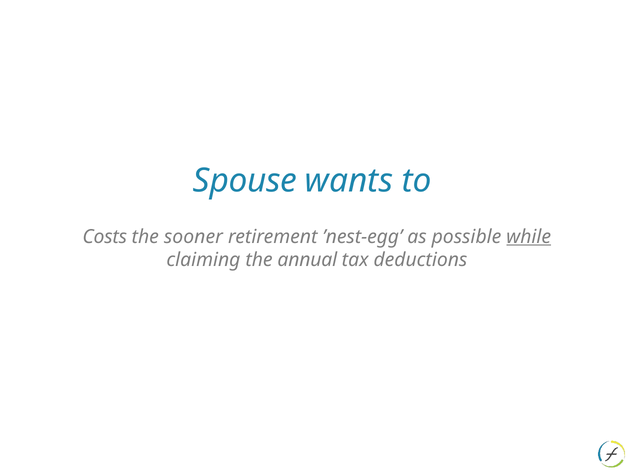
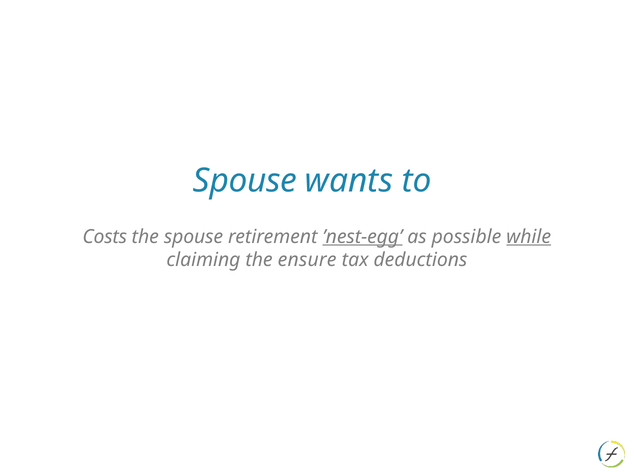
the sooner: sooner -> spouse (194, 237)
’nest-egg underline: none -> present (362, 237)
annual: annual -> ensure (307, 260)
